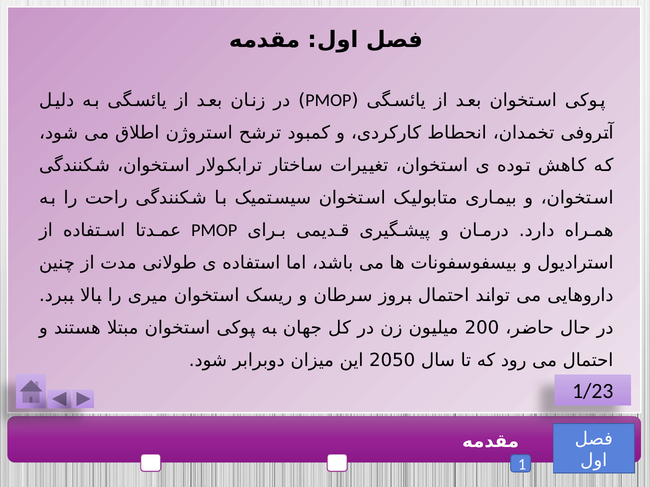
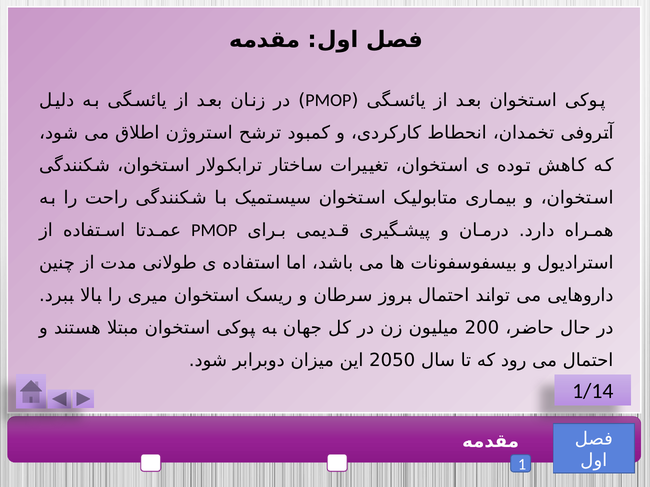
1/23: 1/23 -> 1/14 (593, 392)
